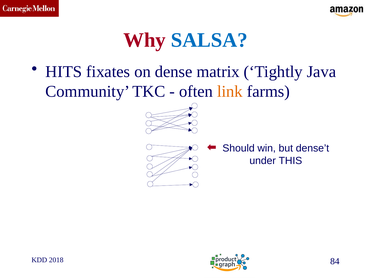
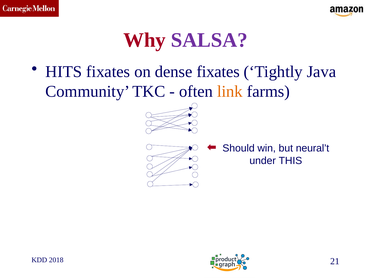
SALSA colour: blue -> purple (209, 40)
dense matrix: matrix -> fixates (218, 72)
dense’t: dense’t -> neural’t (313, 148)
84: 84 -> 21 (335, 262)
